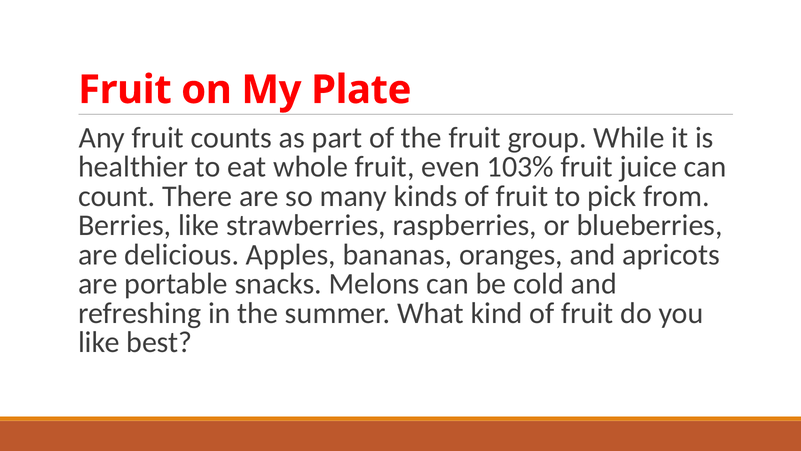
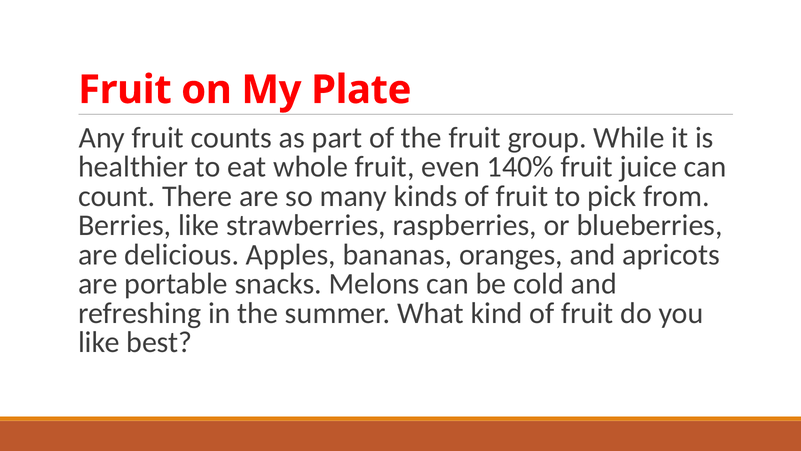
103%: 103% -> 140% (520, 167)
